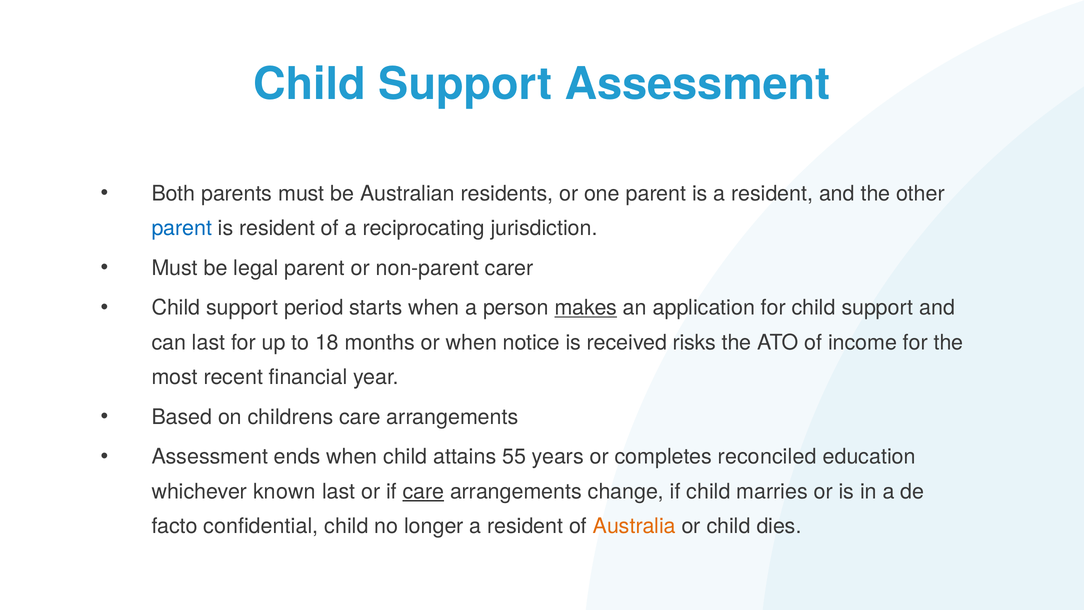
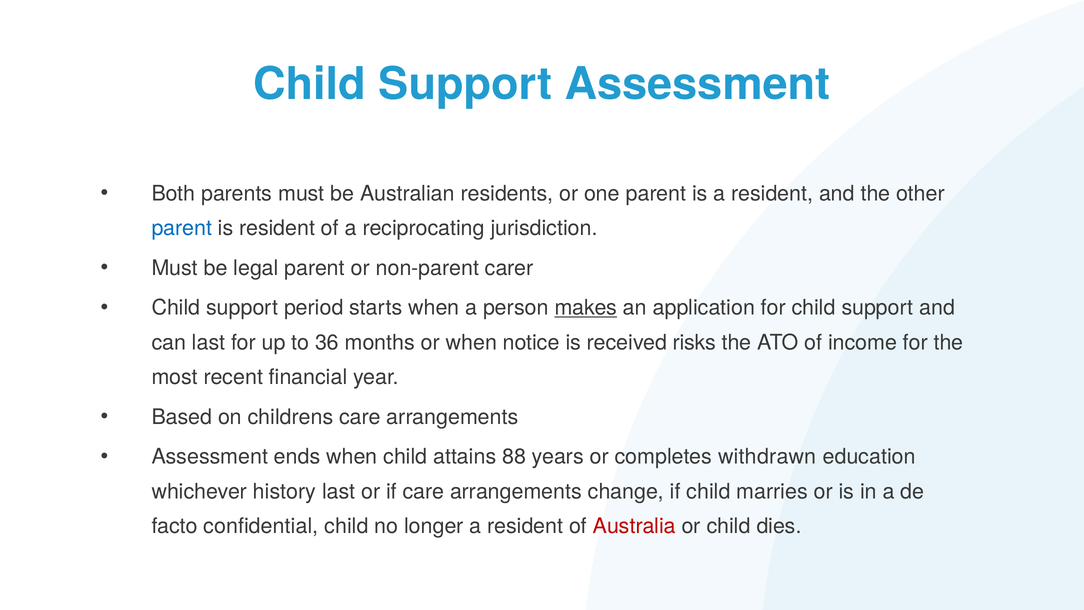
18: 18 -> 36 (327, 342)
55: 55 -> 88 (514, 457)
reconciled: reconciled -> withdrawn (767, 457)
known: known -> history (285, 491)
care underline: present -> none (423, 491)
Australia colour: orange -> red (634, 526)
